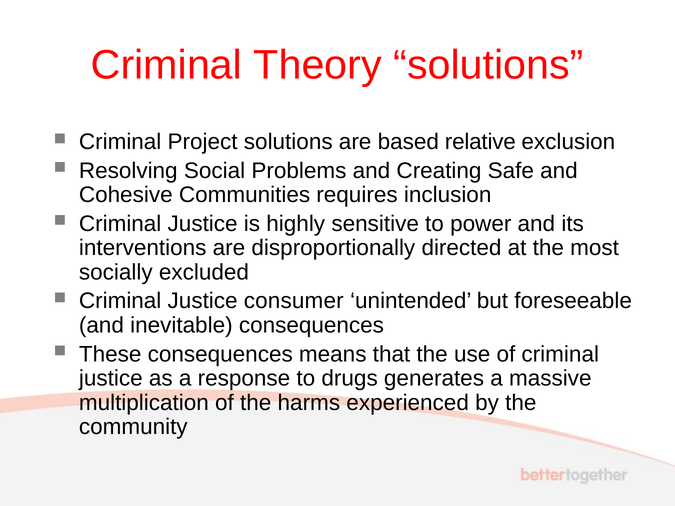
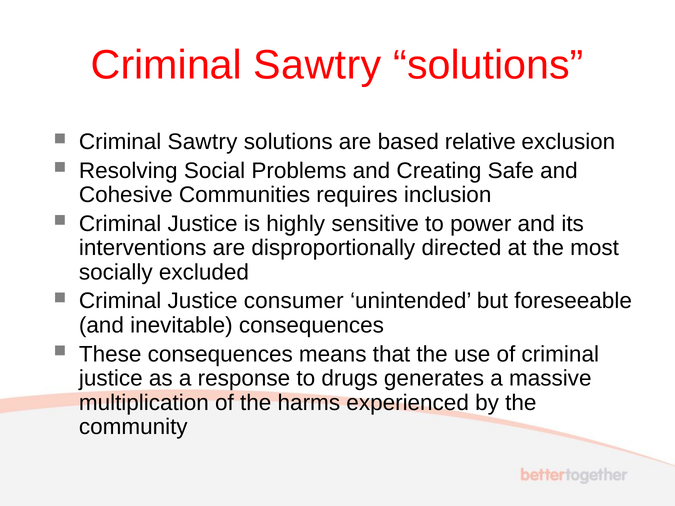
Theory: Theory -> Sawtry (317, 65)
Project: Project -> Sawtry (202, 142)
